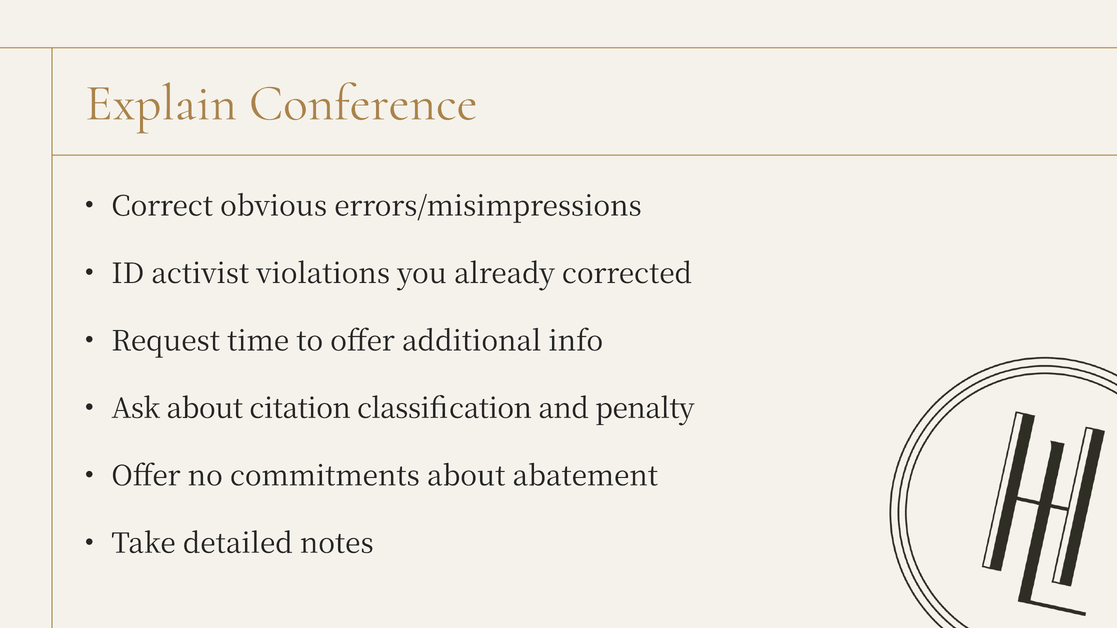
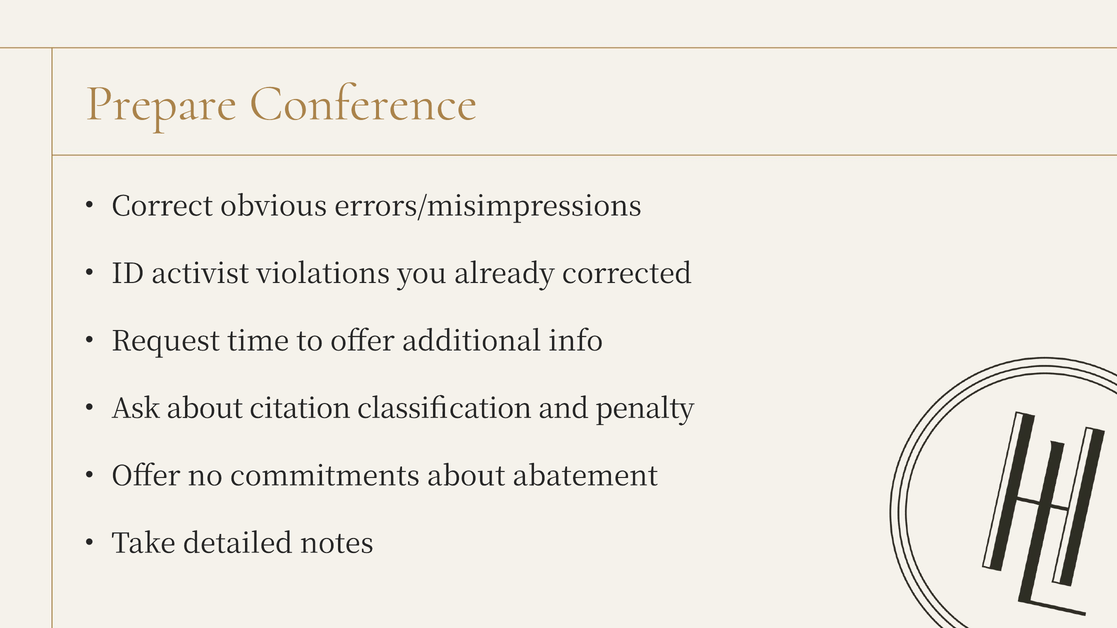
Explain: Explain -> Prepare (161, 103)
